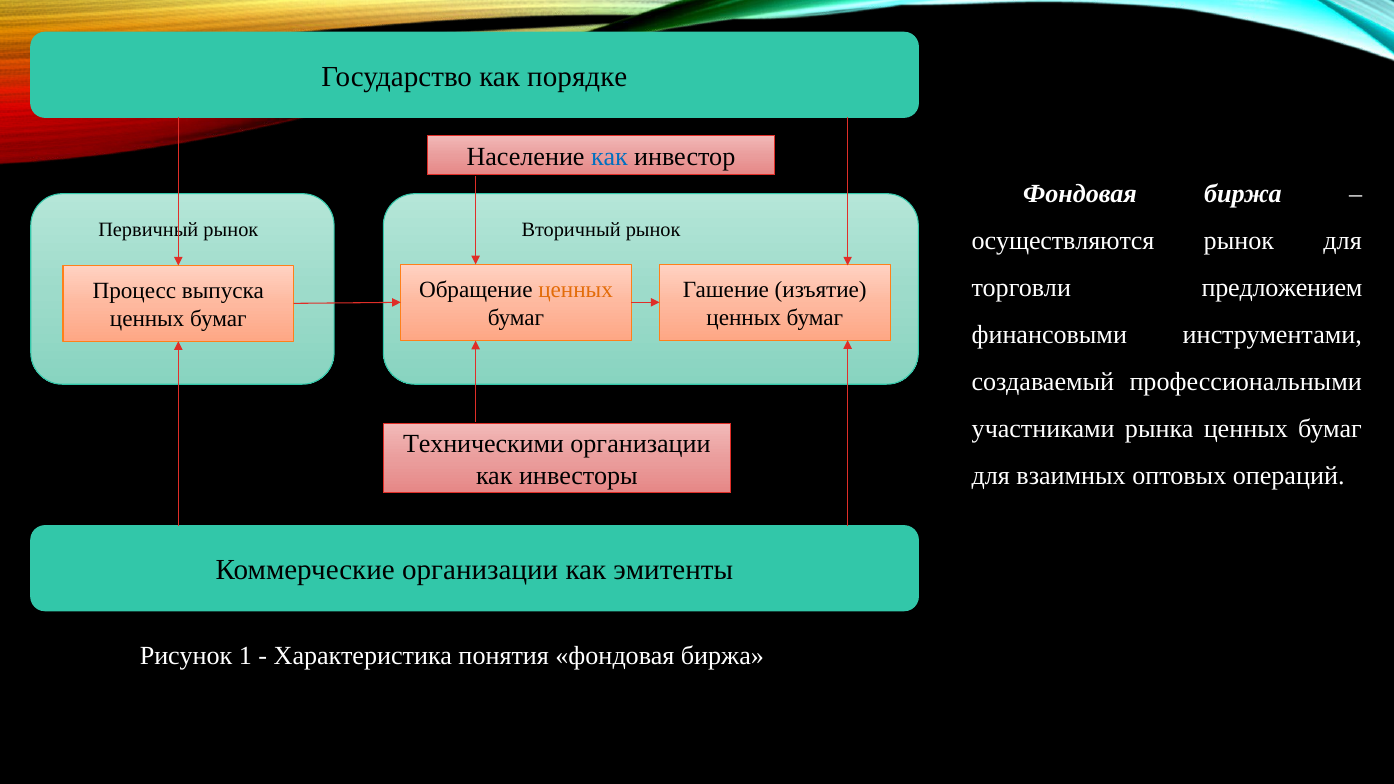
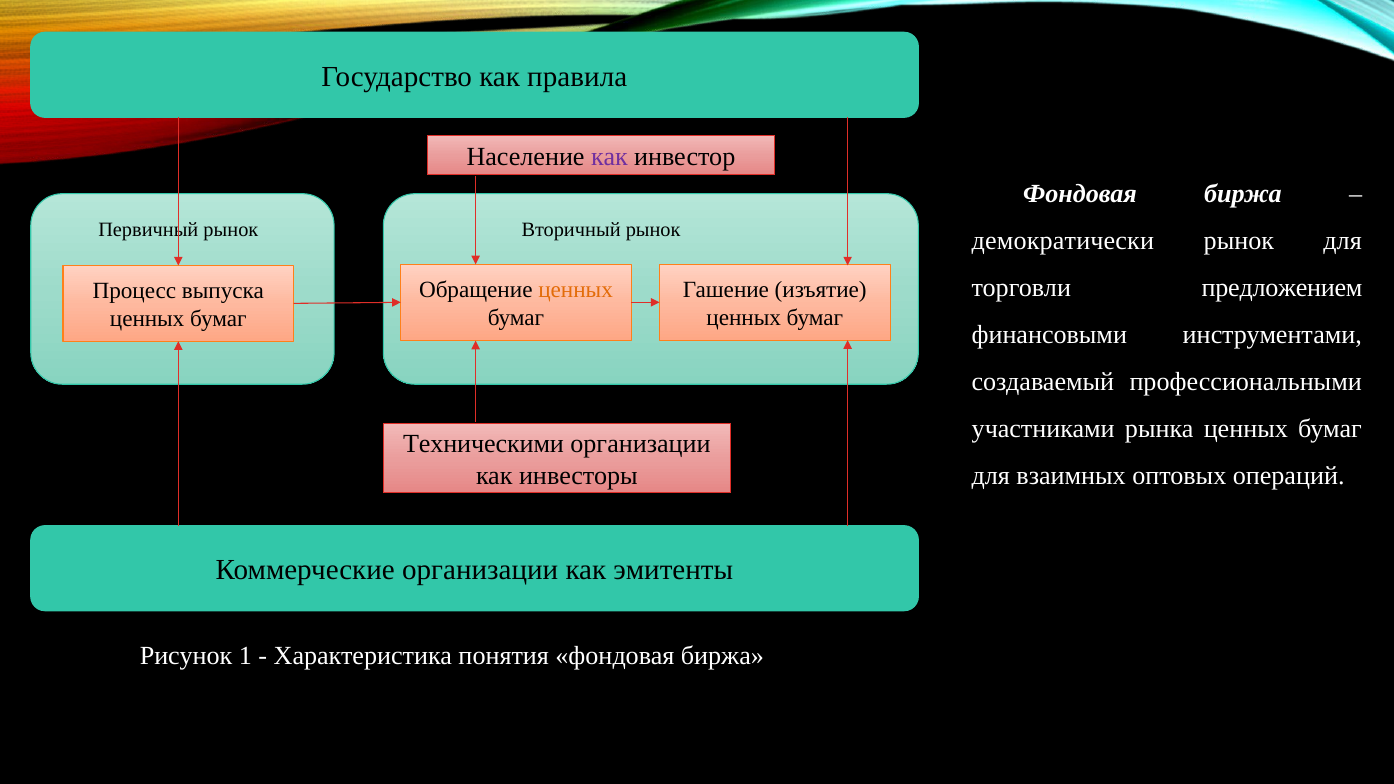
порядке: порядке -> правила (577, 77)
как colour: blue -> purple (609, 157)
осуществляются: осуществляются -> демократически (1063, 241)
